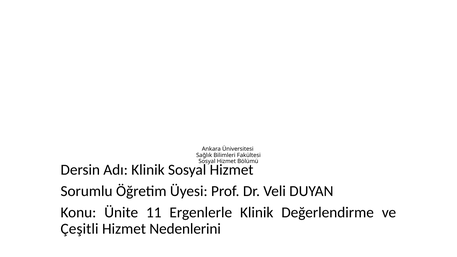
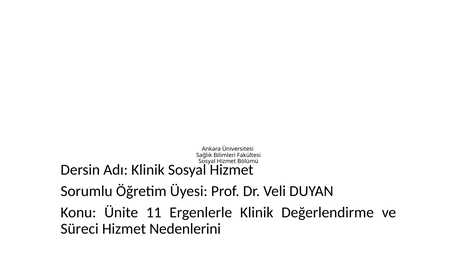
Çeşitli: Çeşitli -> Süreci (80, 229)
